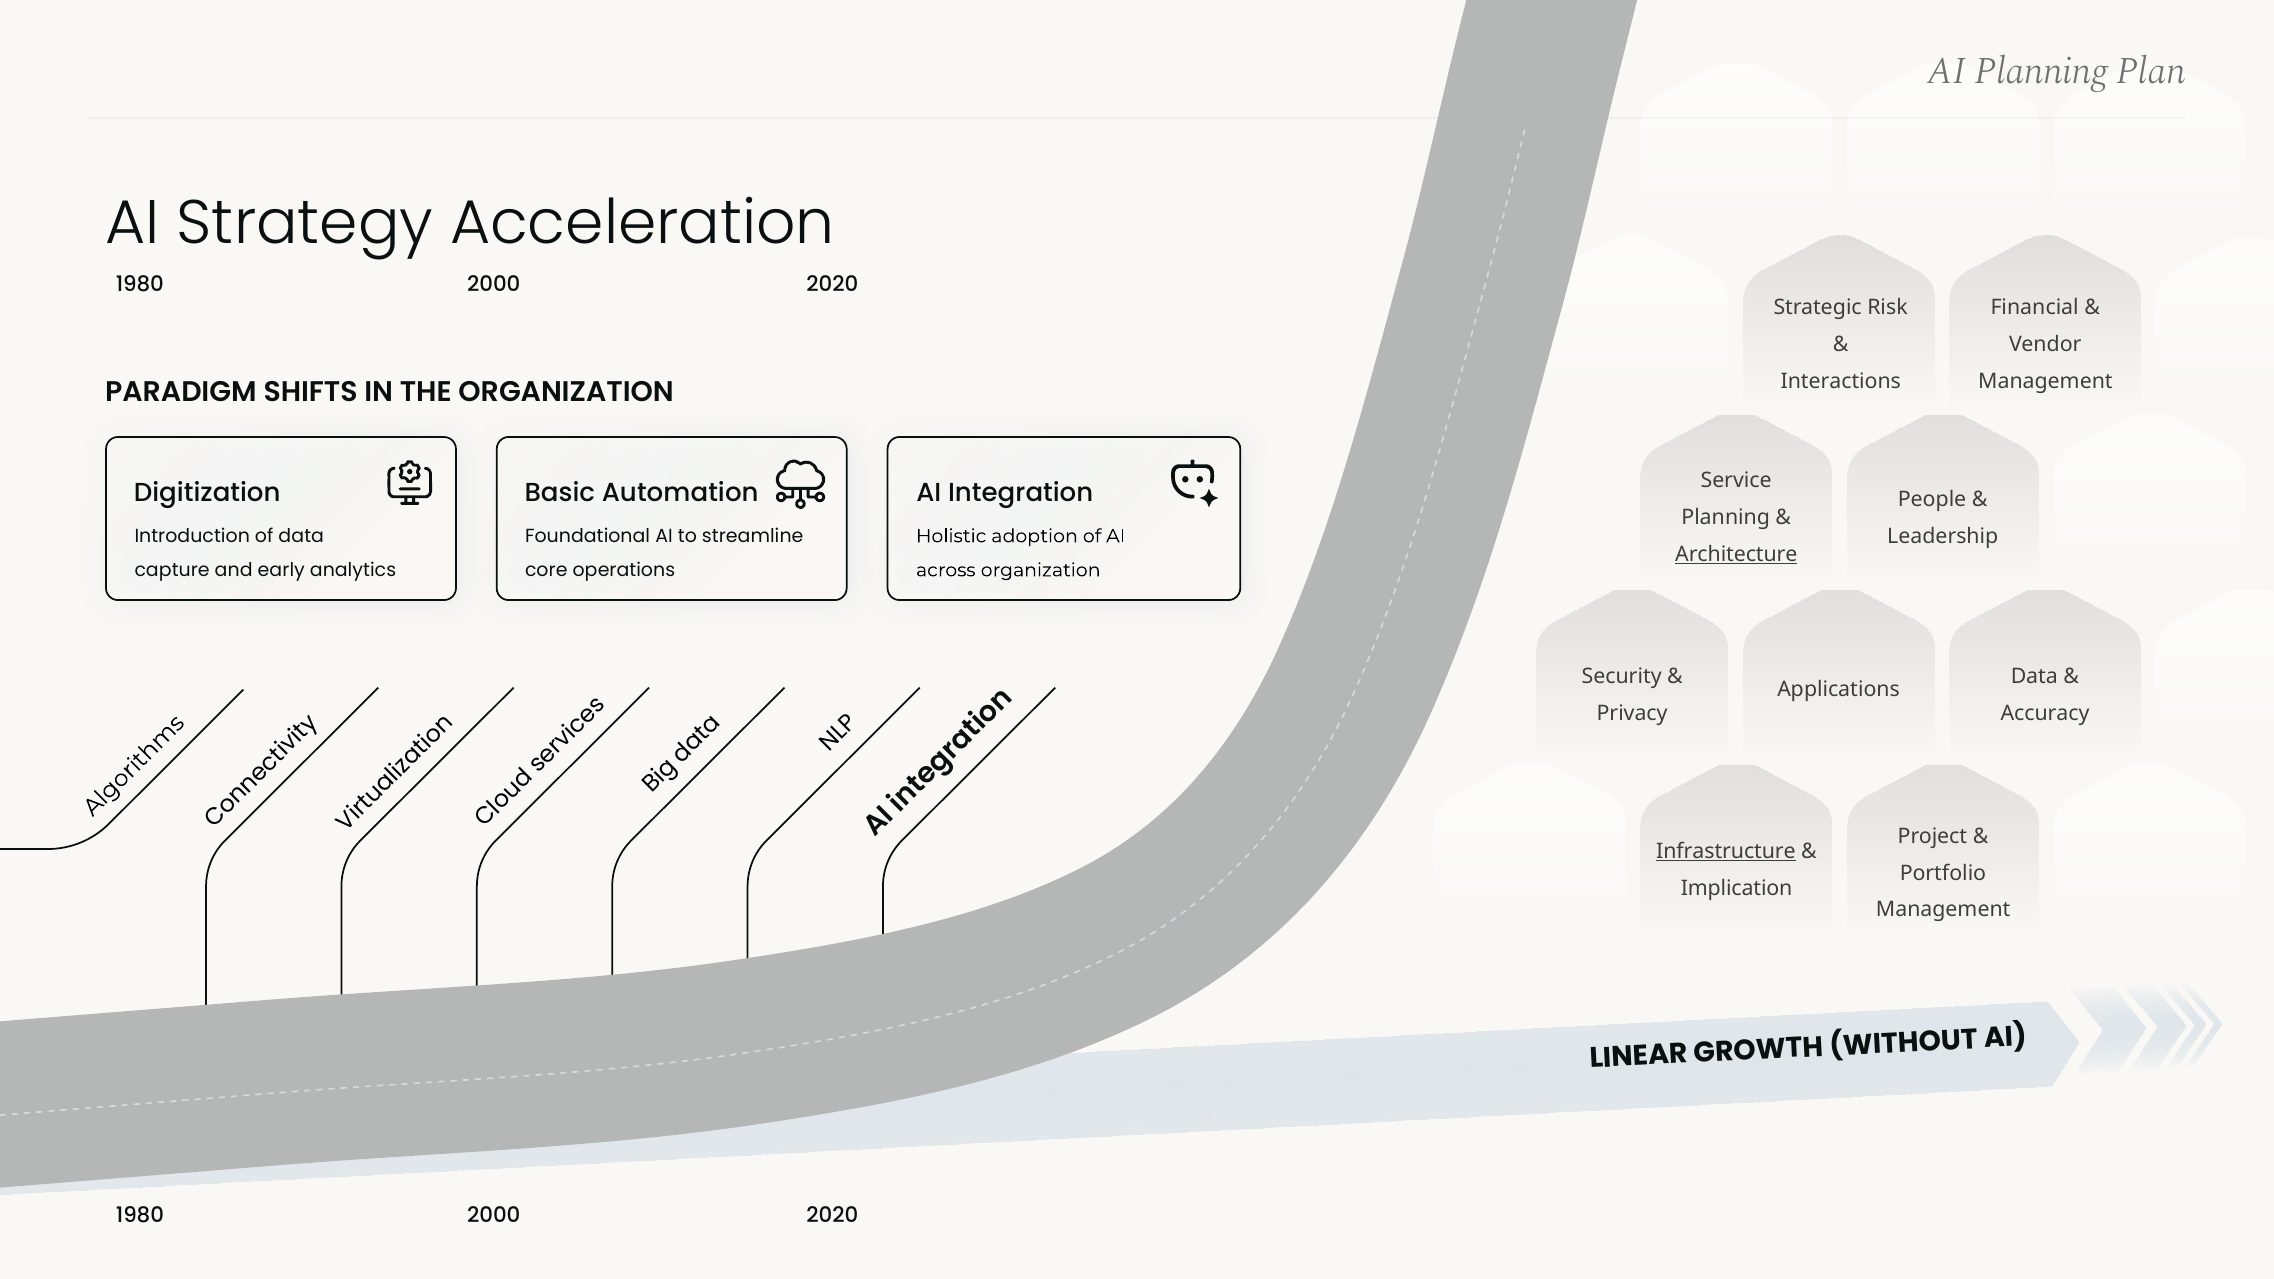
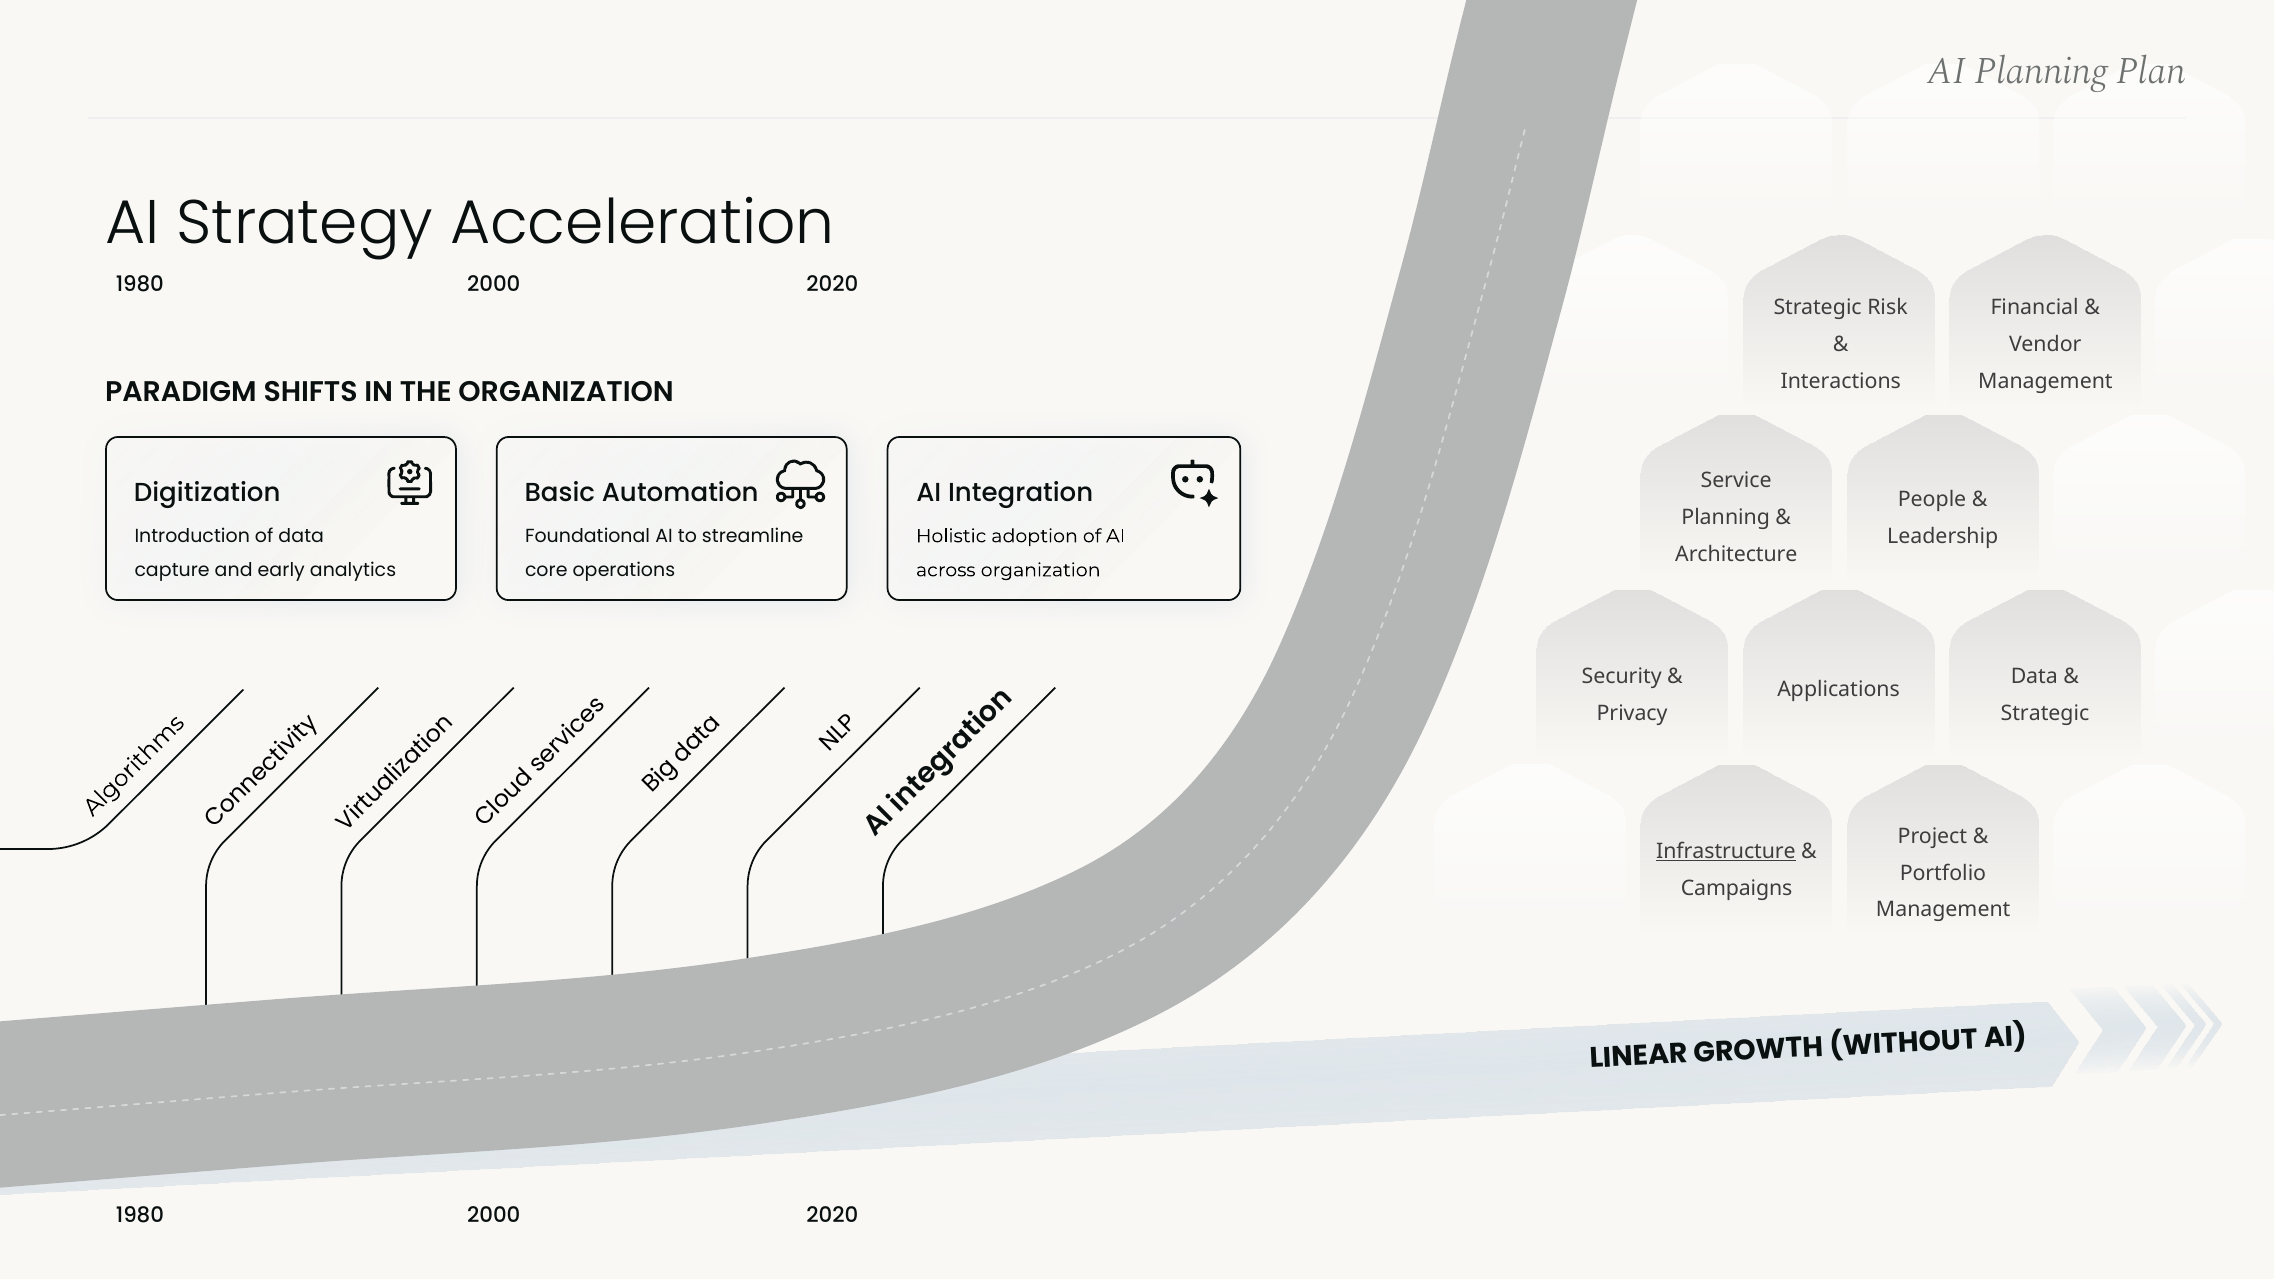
Architecture underline: present -> none (1736, 554)
Accuracy: Accuracy -> Strategic (2045, 714)
Implication: Implication -> Campaigns (1737, 888)
